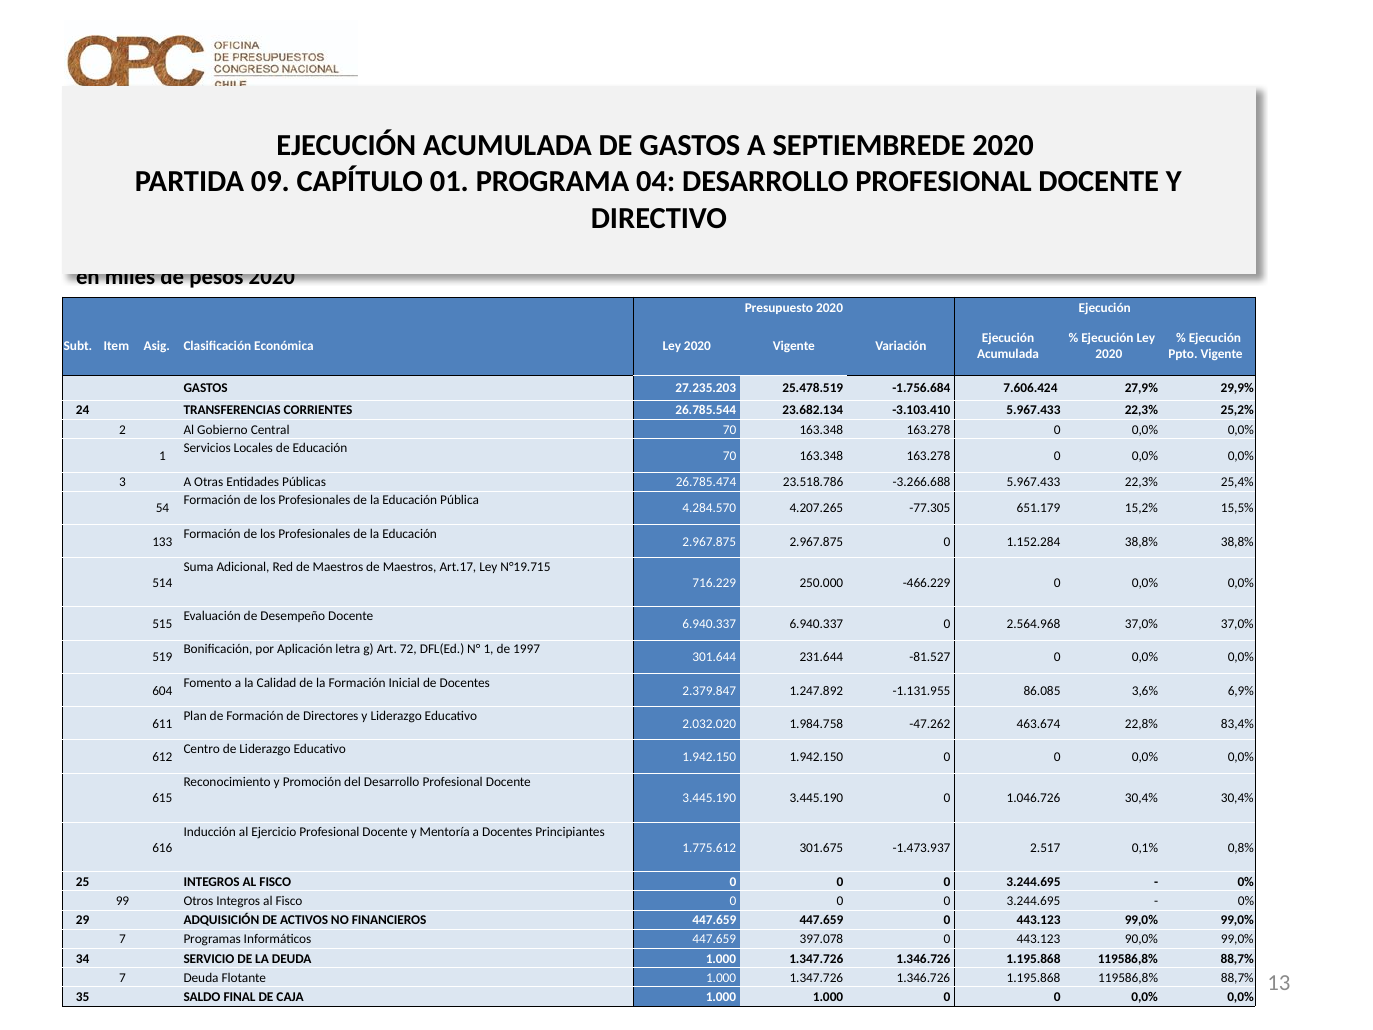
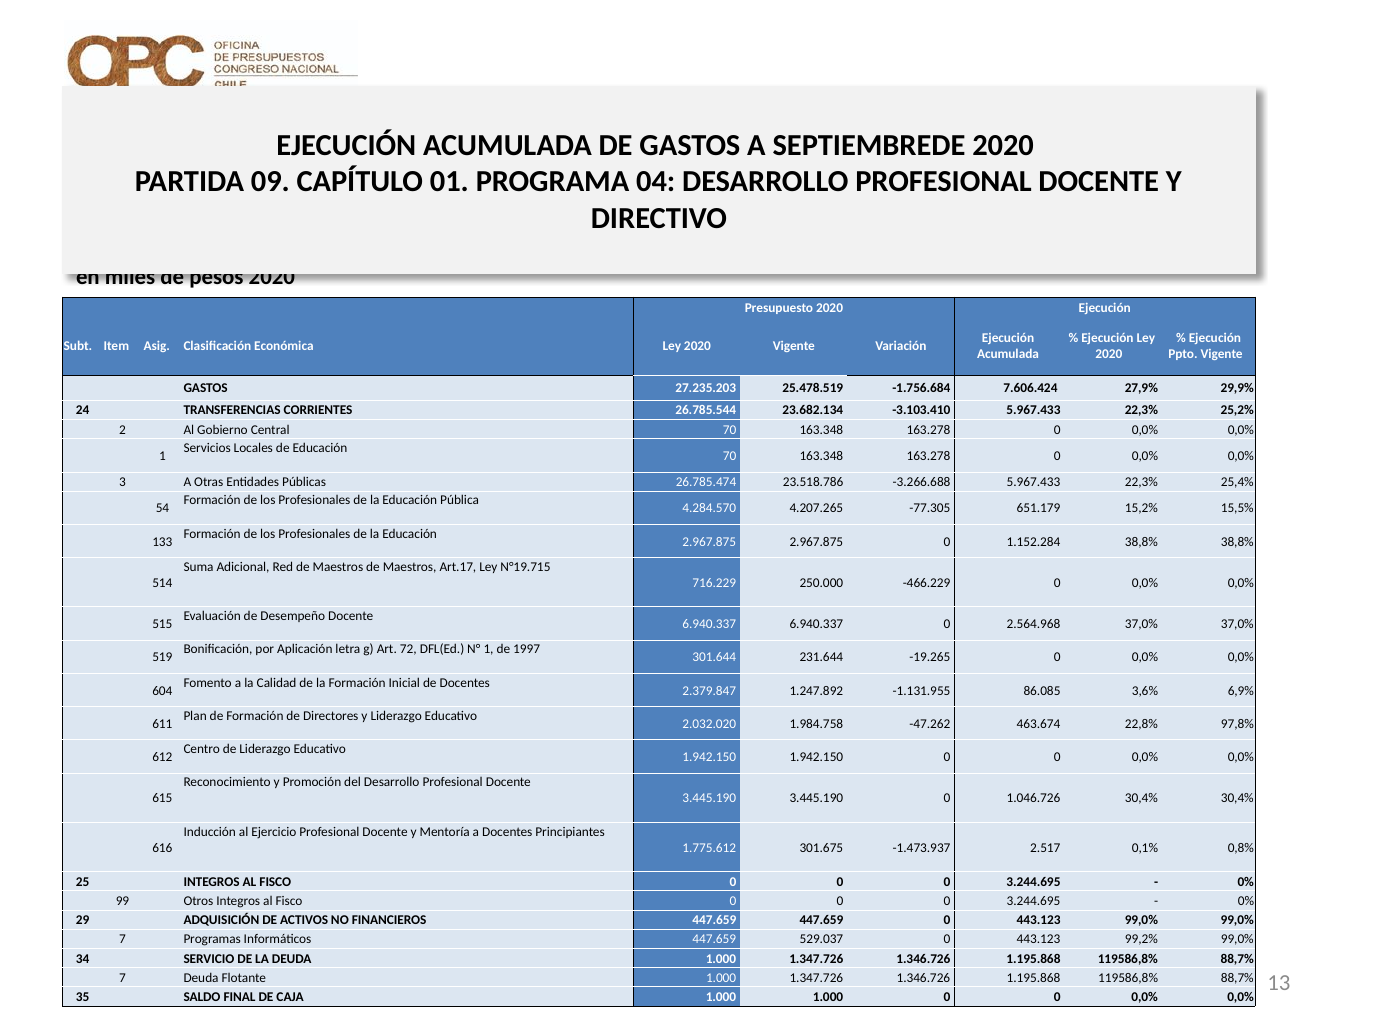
-81.527: -81.527 -> -19.265 (930, 657)
83,4%: 83,4% -> 97,8% (1237, 724)
397.078: 397.078 -> 529.037 (821, 939)
90,0%: 90,0% -> 99,2% (1141, 939)
